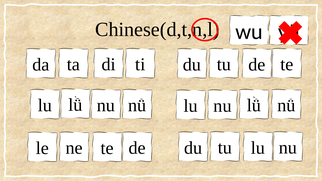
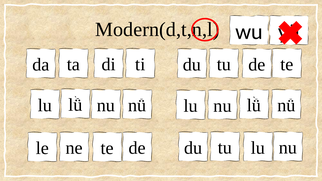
Chinese(d,t,n,l: Chinese(d,t,n,l -> Modern(d,t,n,l (157, 30)
